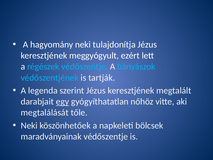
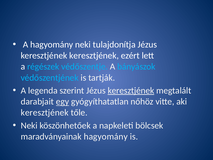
keresztjének meggyógyult: meggyógyult -> keresztjének (94, 55)
keresztjének underline: none -> present (131, 90)
megtalálását: megtalálását -> keresztjének (45, 112)
maradványainak védőszentje: védőszentje -> hagyomány (106, 136)
